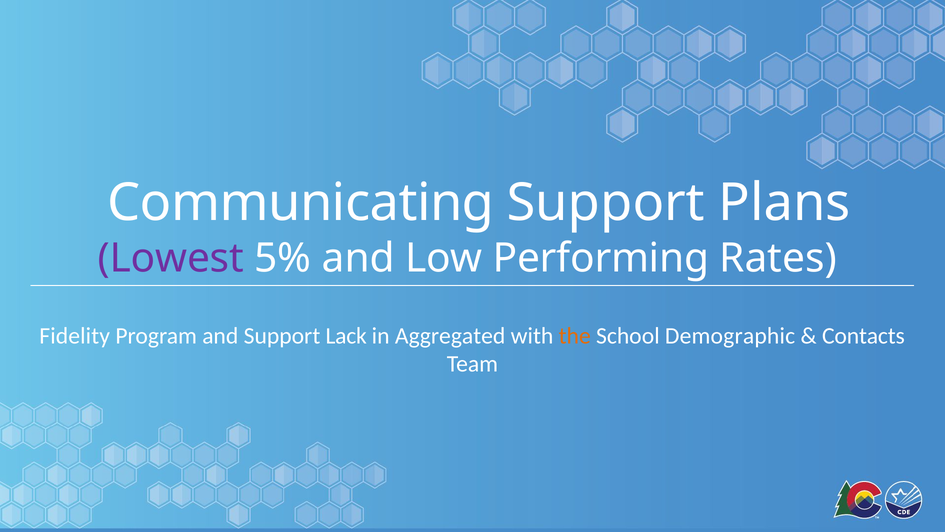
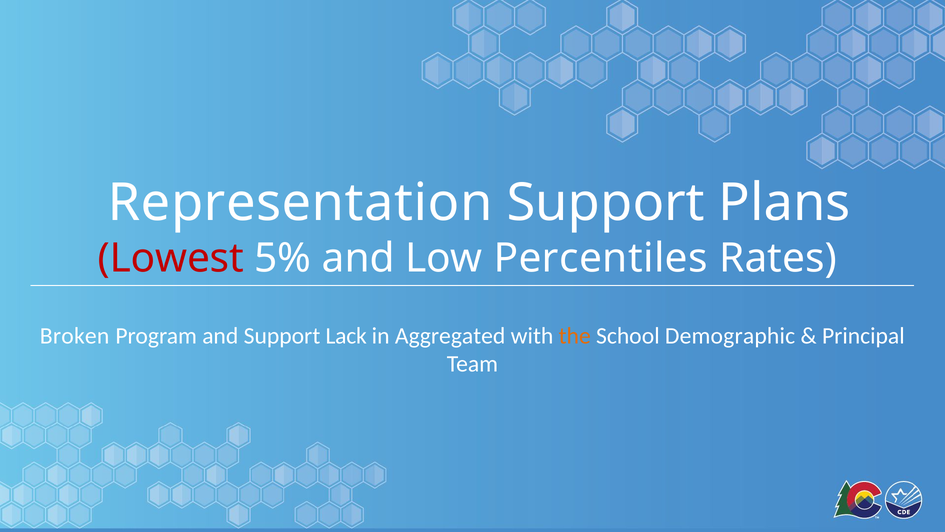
Communicating: Communicating -> Representation (300, 203)
Lowest colour: purple -> red (171, 258)
Performing: Performing -> Percentiles (601, 258)
Fidelity: Fidelity -> Broken (75, 336)
Contacts: Contacts -> Principal (863, 336)
